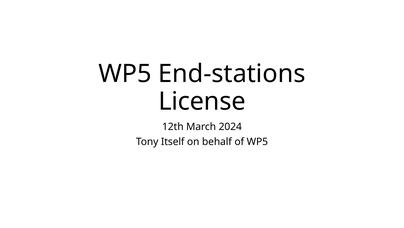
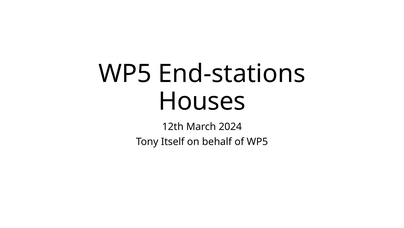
License: License -> Houses (202, 101)
